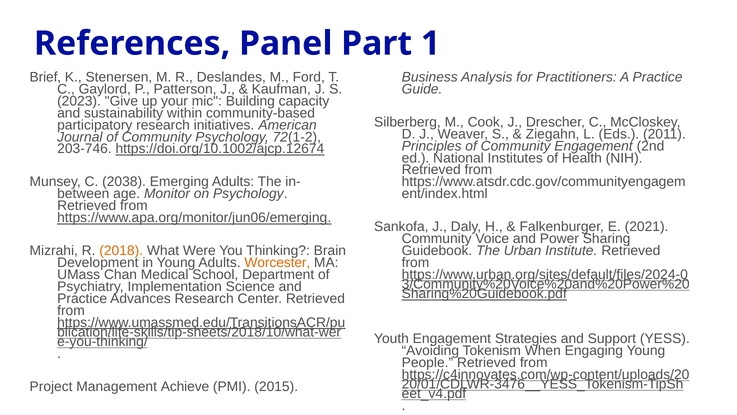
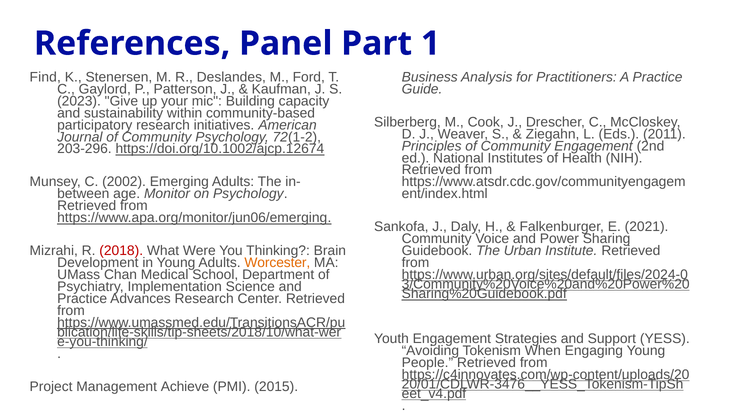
Brief: Brief -> Find (45, 77)
203-746: 203-746 -> 203-296 (84, 149)
2038: 2038 -> 2002 (124, 182)
2018 colour: orange -> red (121, 250)
